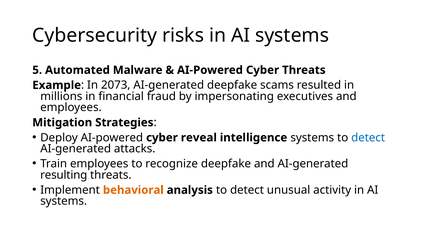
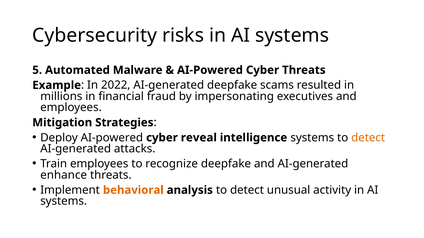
2073: 2073 -> 2022 (116, 85)
detect colour: blue -> orange (368, 138)
resulting: resulting -> enhance (64, 175)
